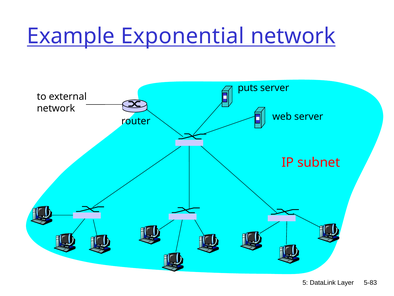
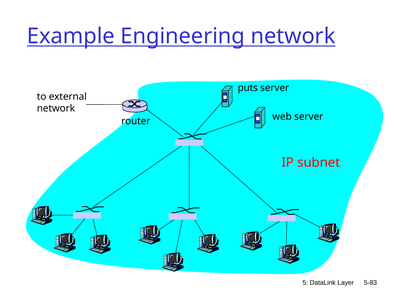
Exponential: Exponential -> Engineering (183, 36)
